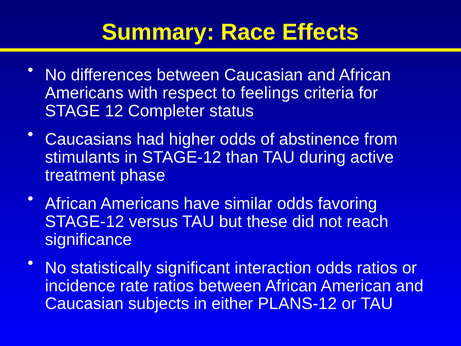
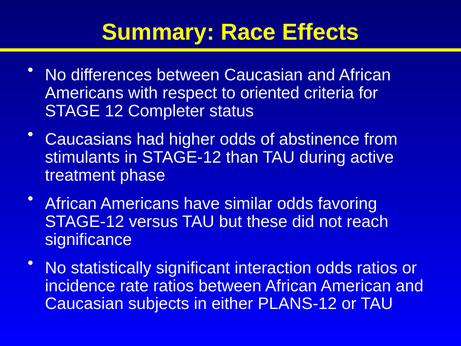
feelings: feelings -> oriented (270, 93)
